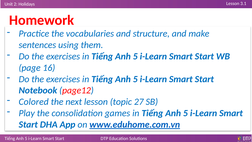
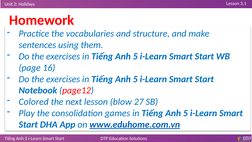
topic: topic -> blow (121, 102)
